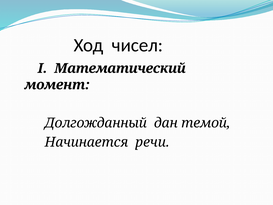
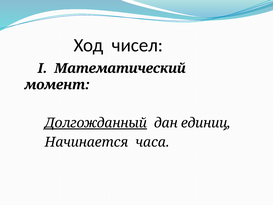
Долгожданный underline: none -> present (96, 123)
темой: темой -> единиц (206, 123)
речи: речи -> часа (153, 142)
